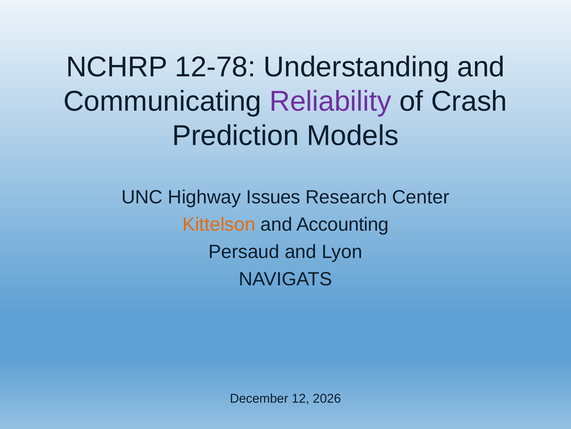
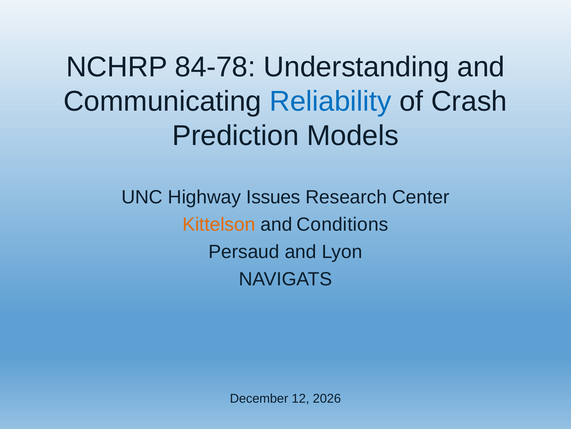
12-78: 12-78 -> 84-78 (215, 67)
Reliability colour: purple -> blue (330, 101)
Accounting: Accounting -> Conditions (342, 224)
